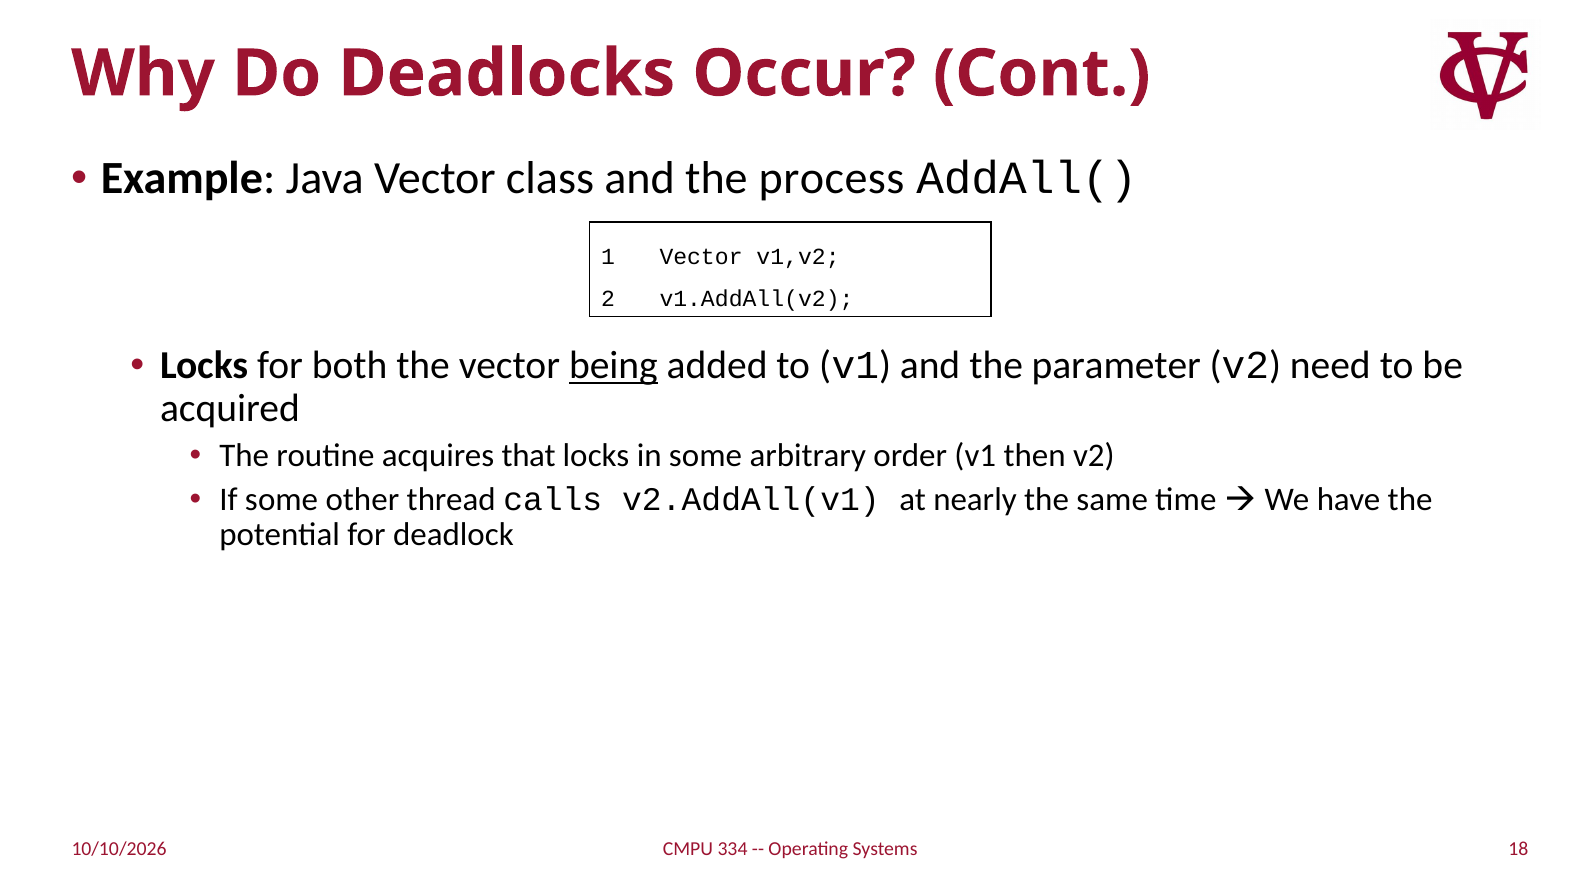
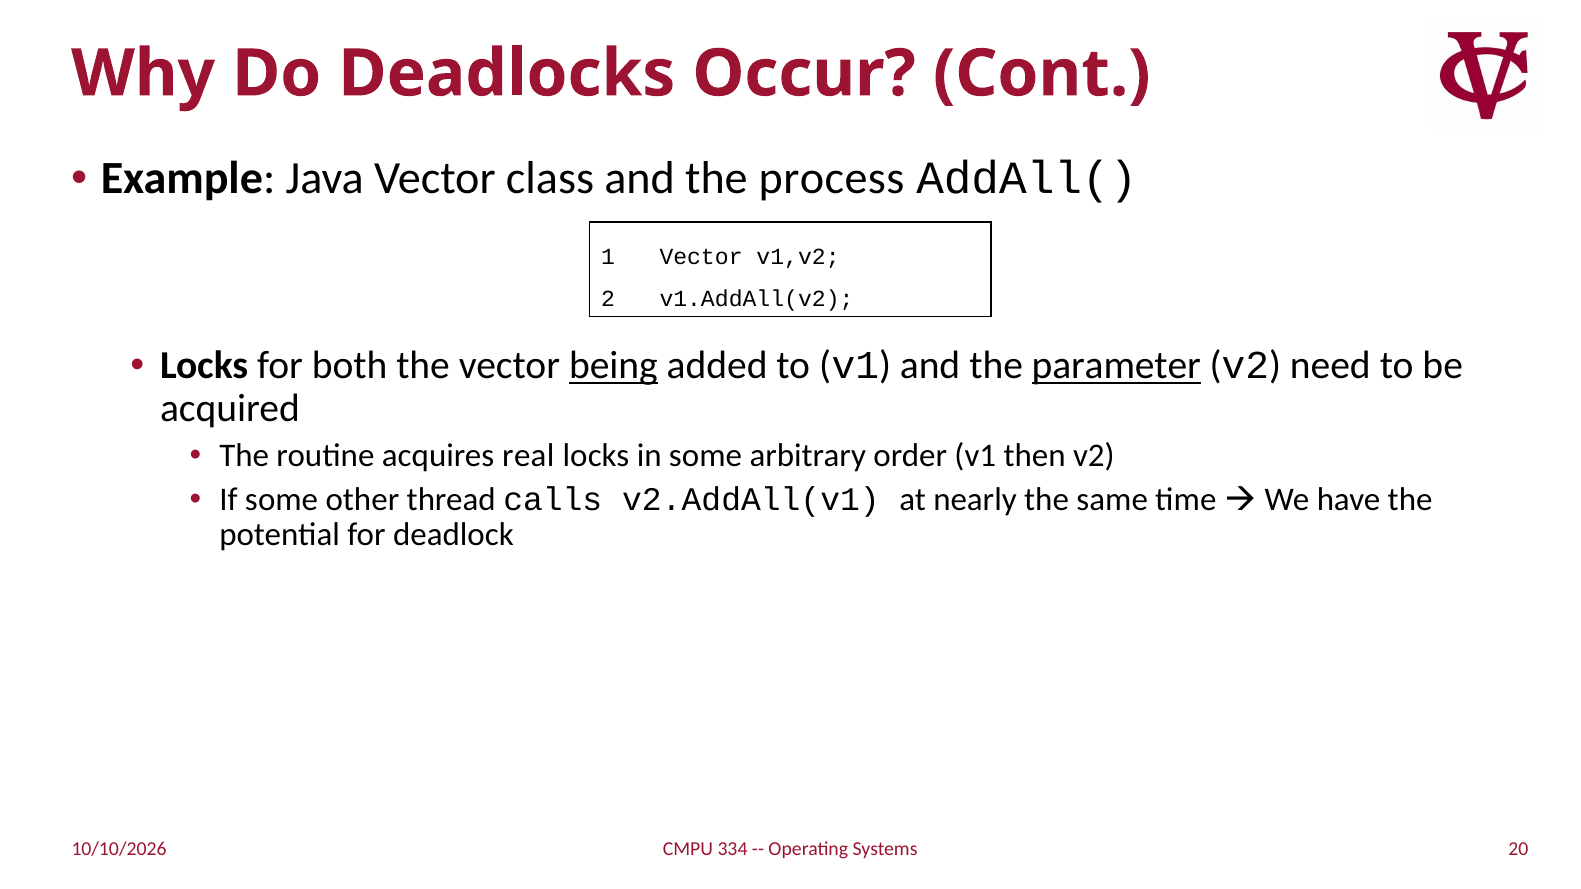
parameter underline: none -> present (1116, 366)
that: that -> real (528, 456)
18: 18 -> 20 (1518, 849)
